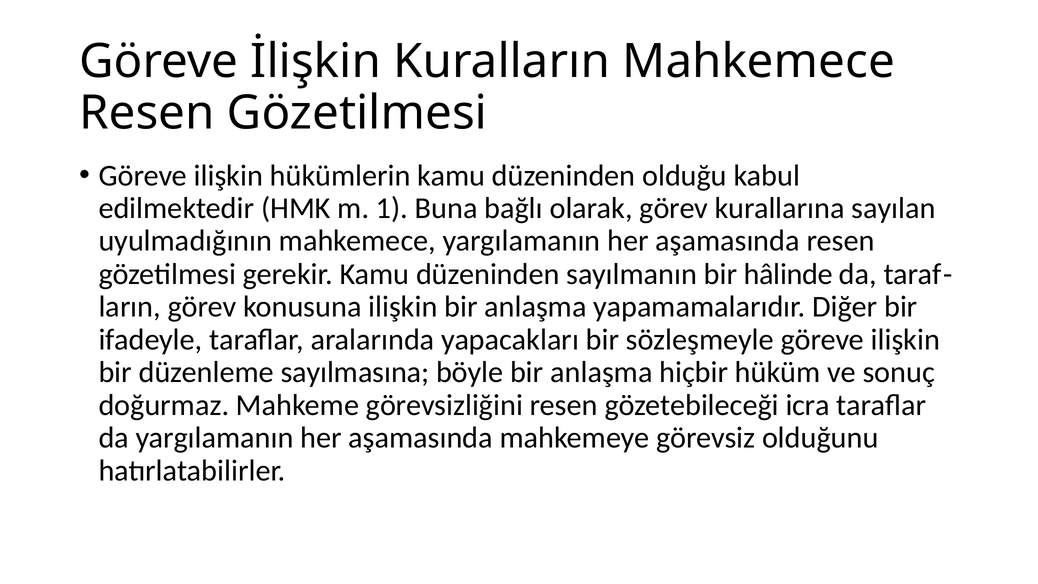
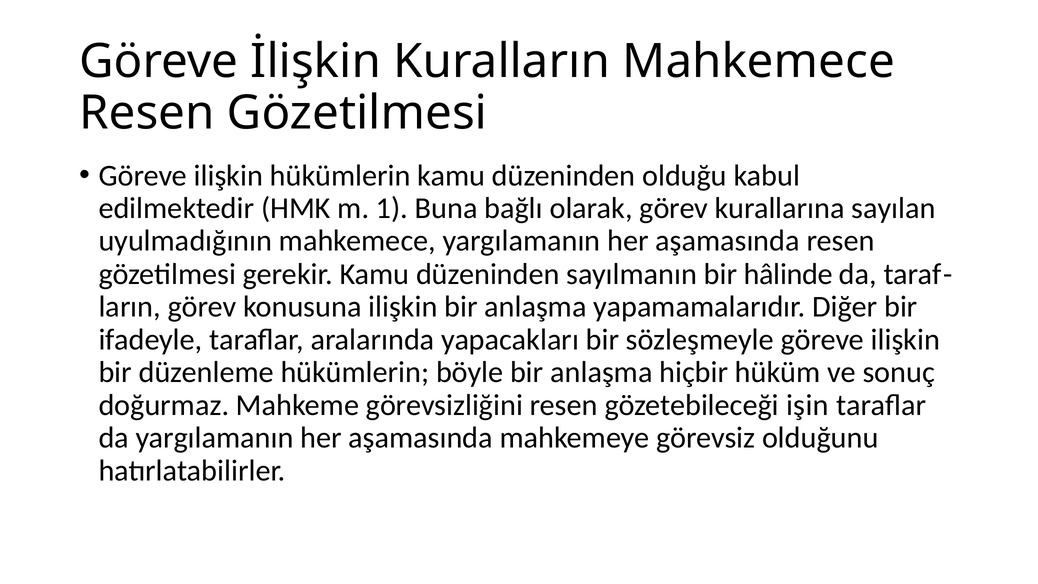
düzenleme sayılmasına: sayılmasına -> hükümlerin (355, 372)
icra: icra -> işin (807, 405)
